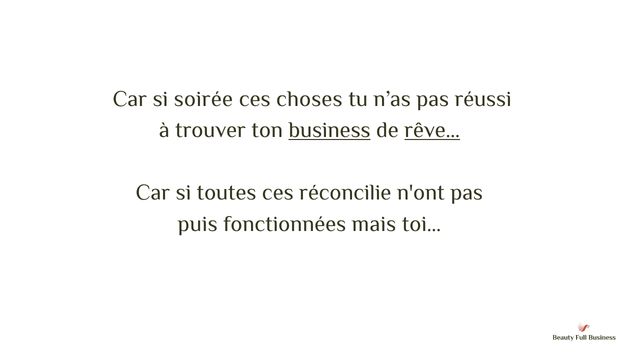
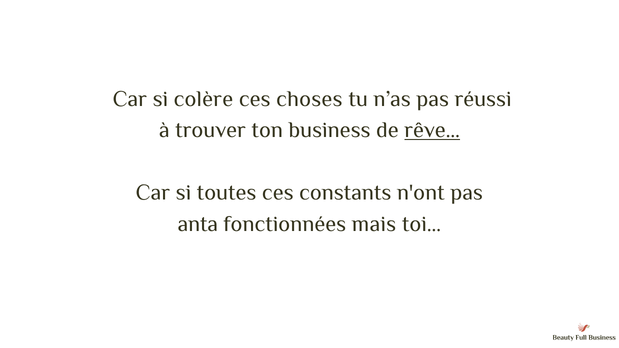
soirée: soirée -> colère (203, 99)
business underline: present -> none (330, 130)
réconcilie: réconcilie -> constants (345, 193)
puis: puis -> anta (198, 224)
